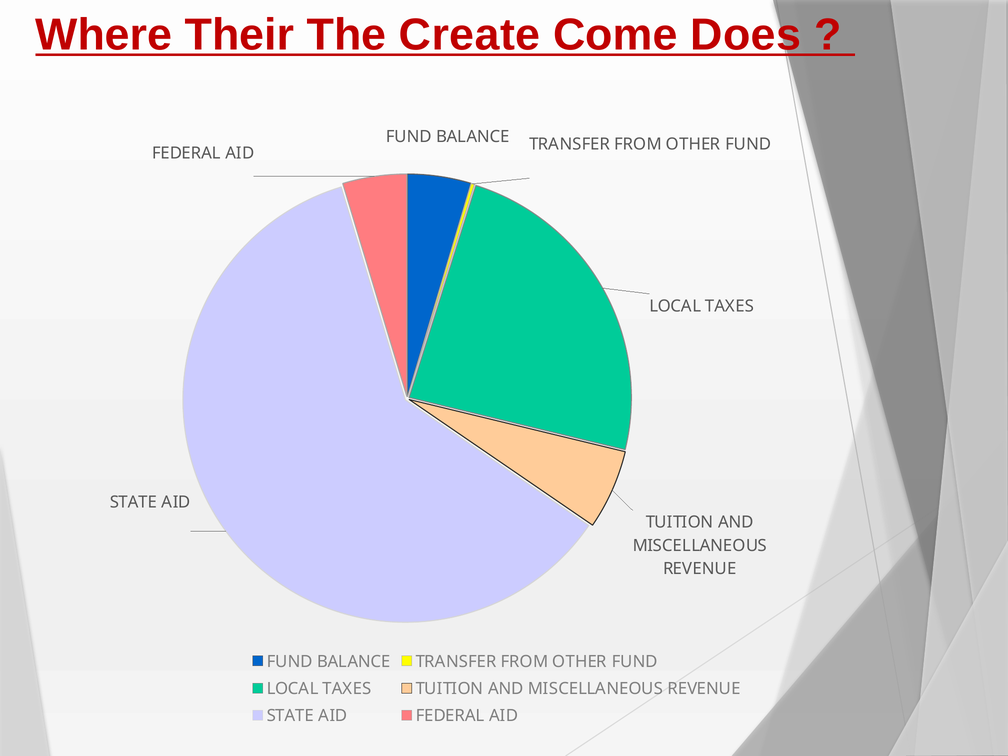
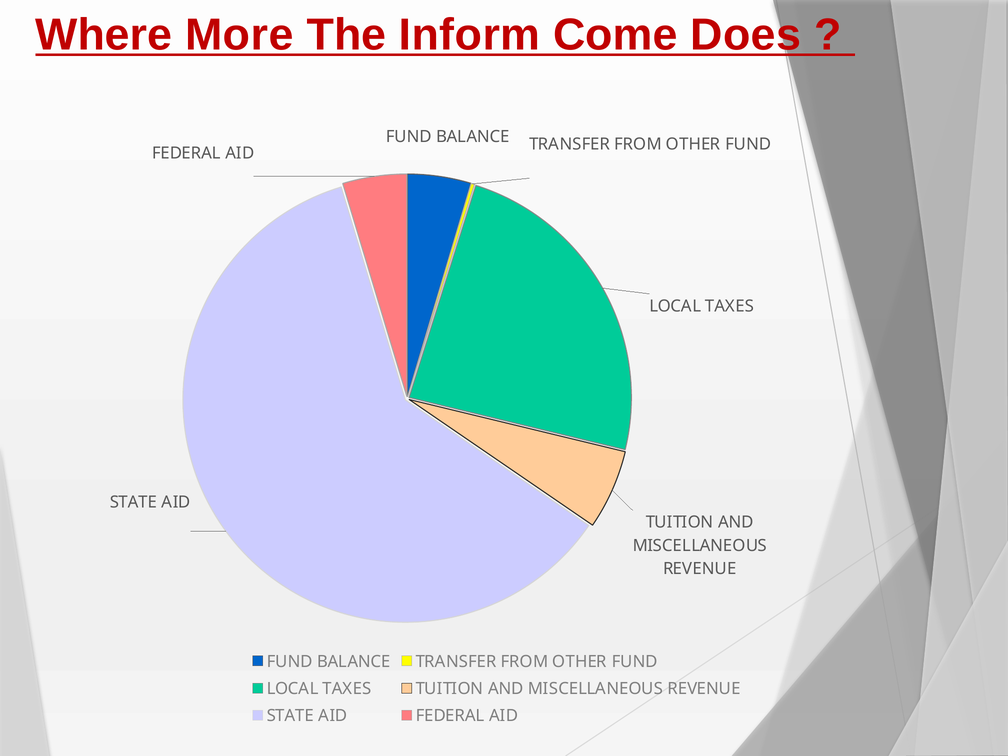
Their: Their -> More (239, 35)
Create: Create -> Inform (470, 35)
